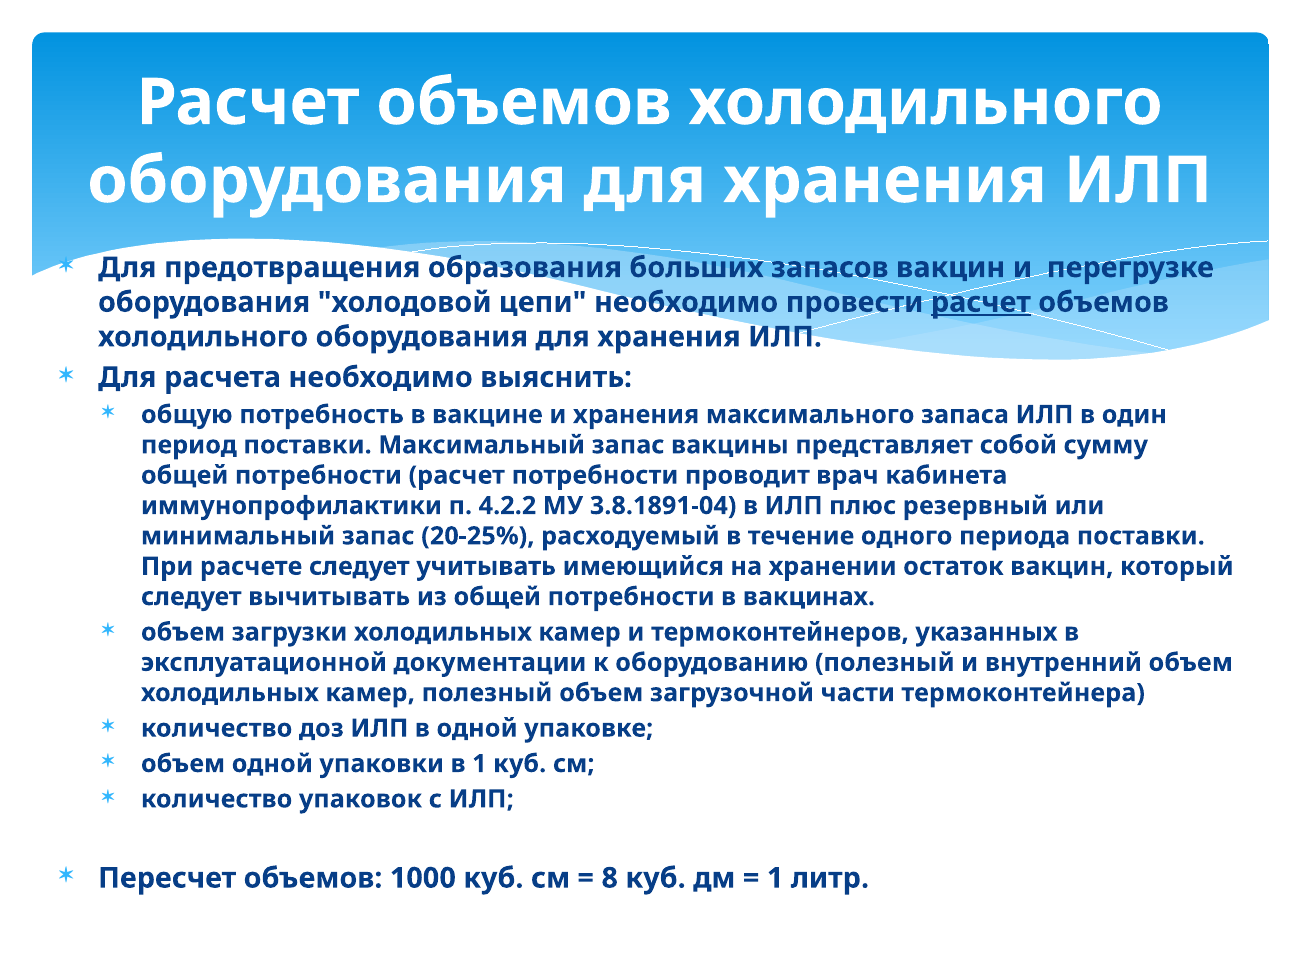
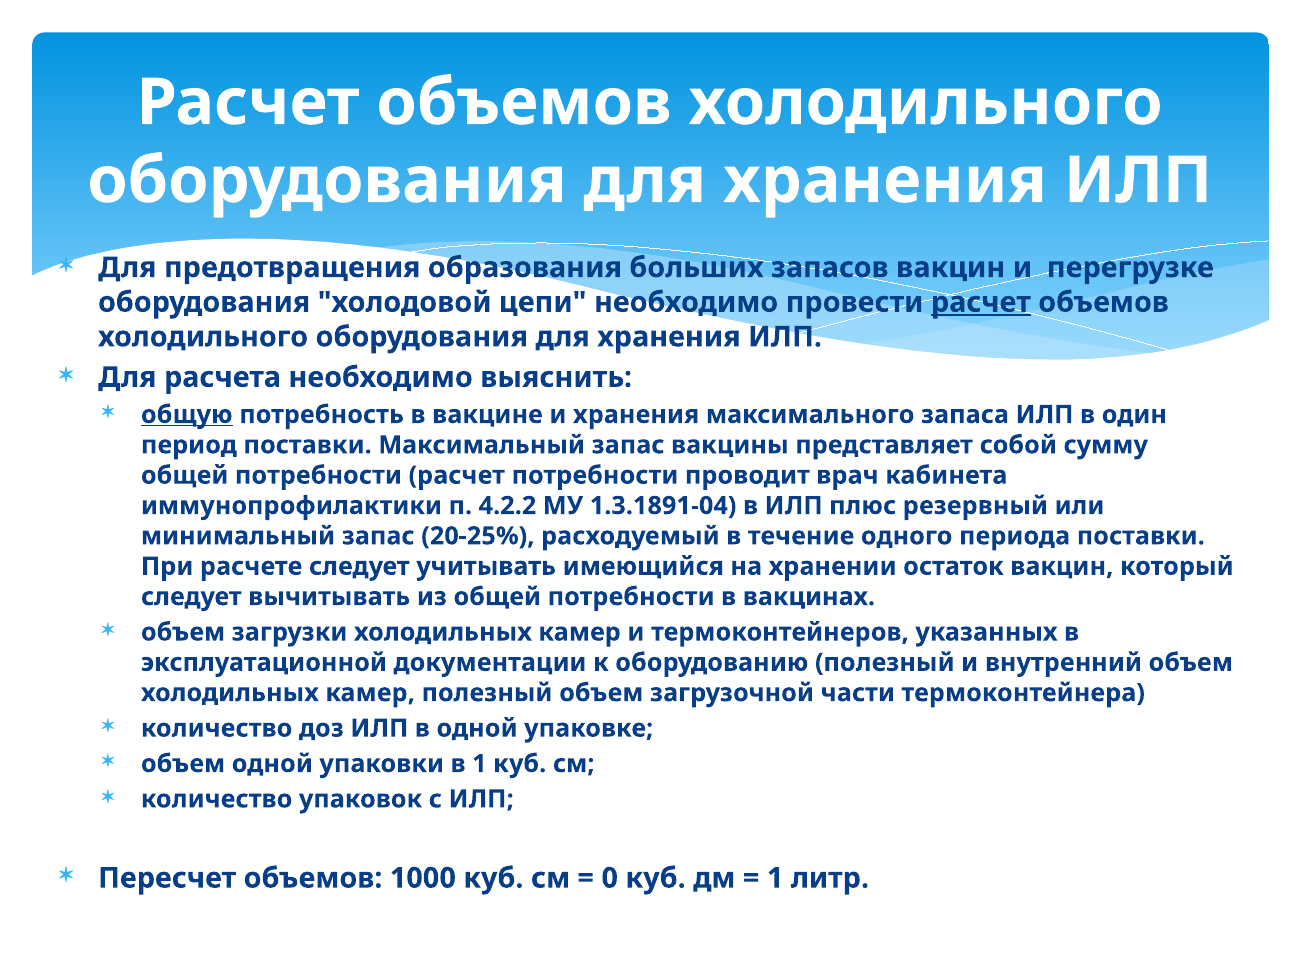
общую underline: none -> present (187, 415)
3.8.1891-04: 3.8.1891-04 -> 1.3.1891-04 (663, 506)
8: 8 -> 0 (610, 878)
